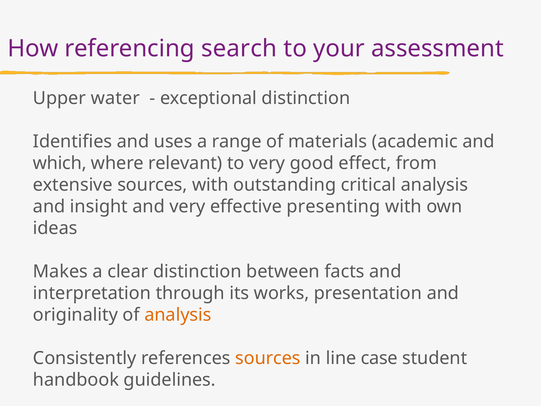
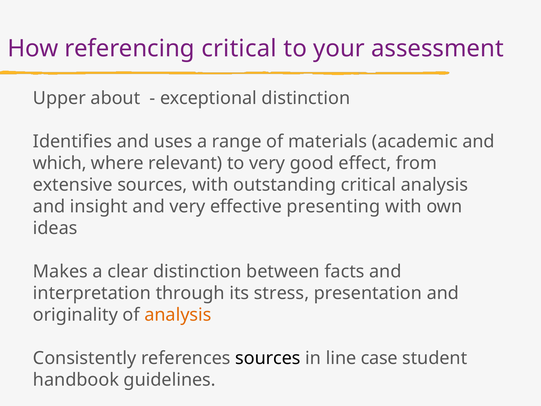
referencing search: search -> critical (239, 49)
water: water -> about (115, 98)
works: works -> stress (282, 293)
sources colour: orange -> black (268, 358)
